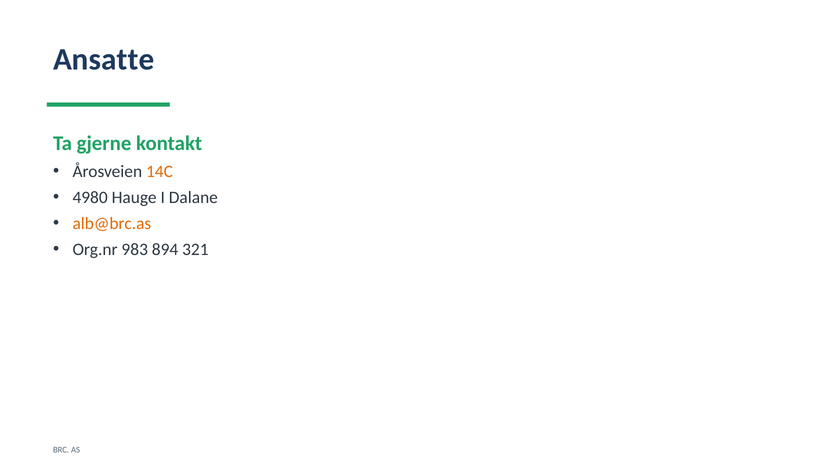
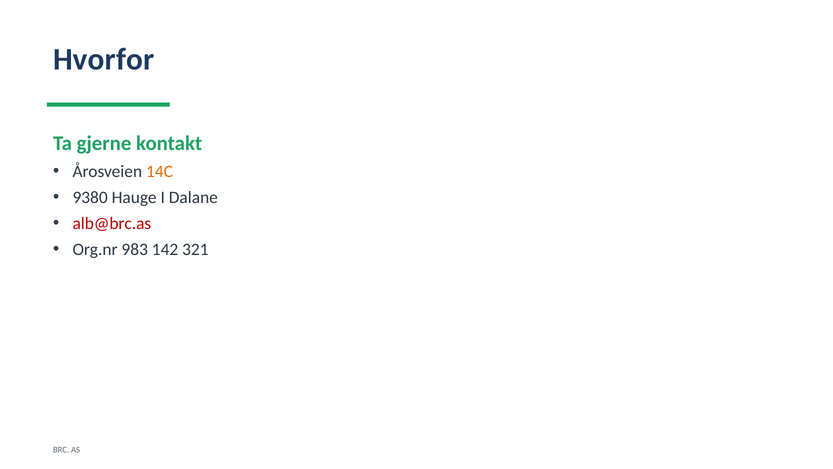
Ansatte: Ansatte -> Hvorfor (104, 59)
4980: 4980 -> 9380 (90, 197)
alb@brc.as colour: orange -> red (112, 223)
894: 894 -> 142 (165, 249)
